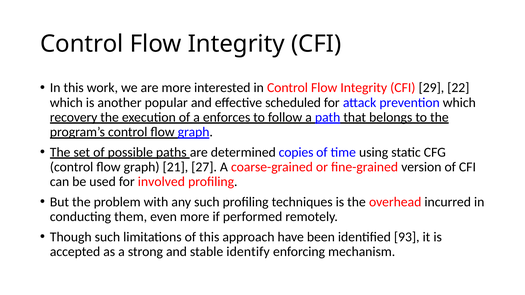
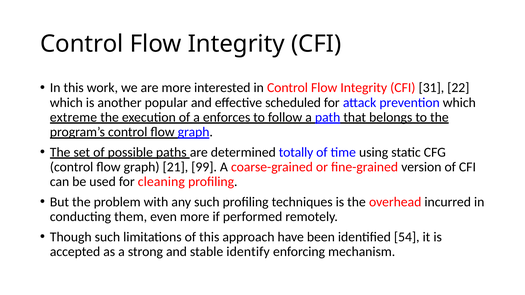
29: 29 -> 31 (431, 88)
recovery: recovery -> extreme (73, 117)
copies: copies -> totally (296, 152)
27: 27 -> 99 (204, 167)
involved: involved -> cleaning (161, 182)
93: 93 -> 54 (407, 237)
